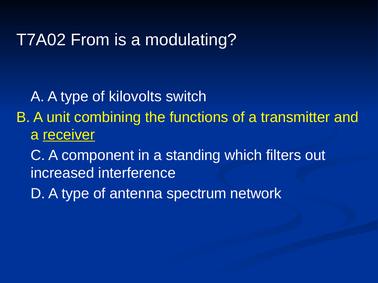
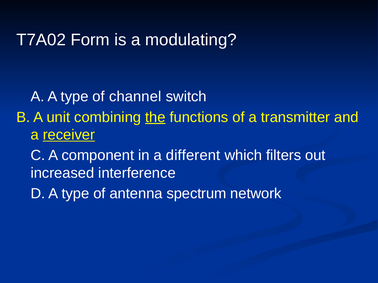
From: From -> Form (90, 40)
kilovolts: kilovolts -> channel (135, 97)
the underline: none -> present (155, 117)
standing: standing -> different (193, 156)
